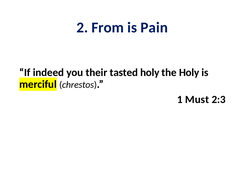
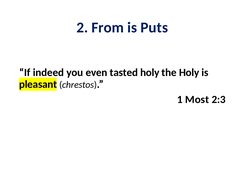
Pain: Pain -> Puts (154, 27)
their: their -> even (97, 72)
merciful: merciful -> pleasant (38, 84)
Must: Must -> Most (197, 99)
